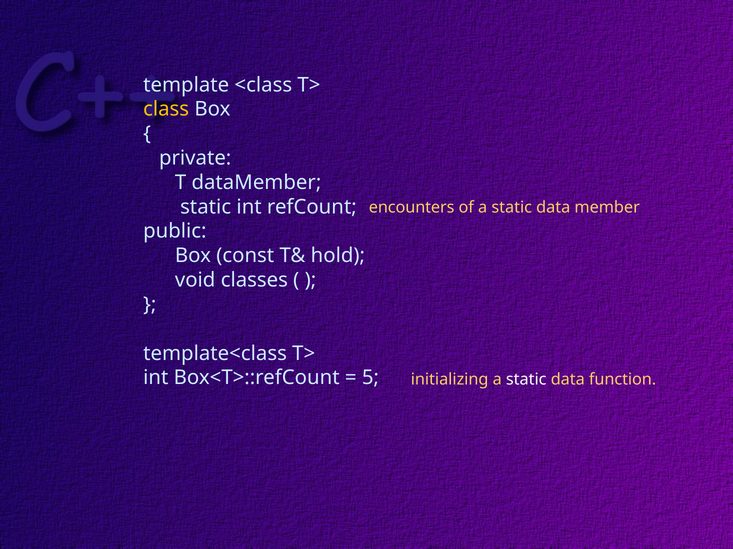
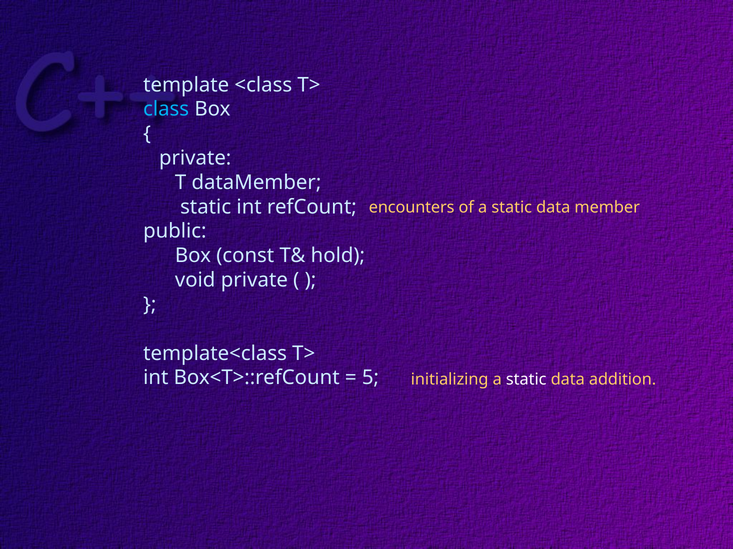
class colour: yellow -> light blue (166, 109)
void classes: classes -> private (254, 280)
function: function -> addition (623, 380)
